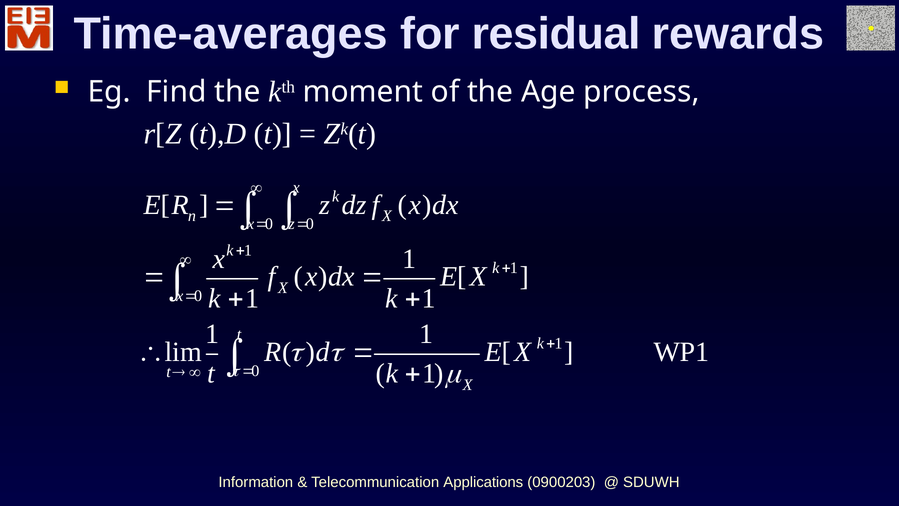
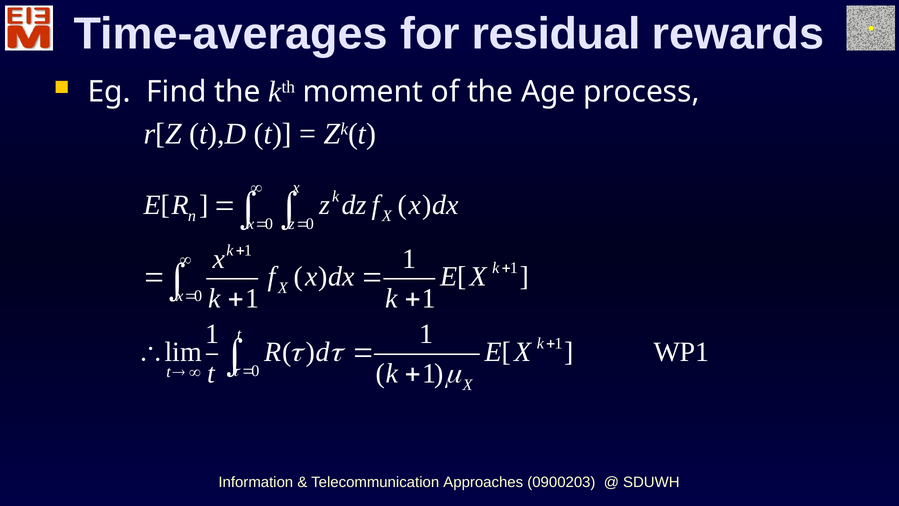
Applications: Applications -> Approaches (483, 482)
